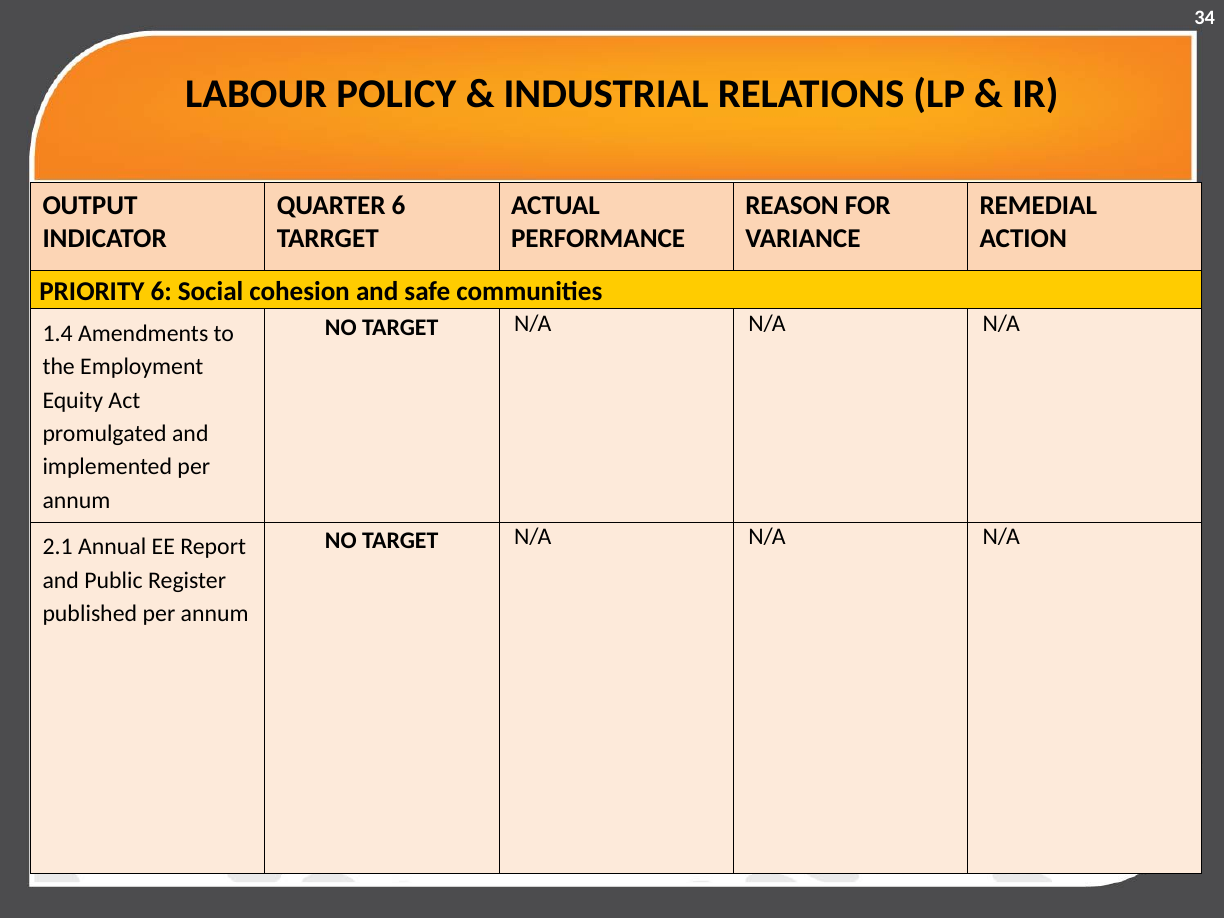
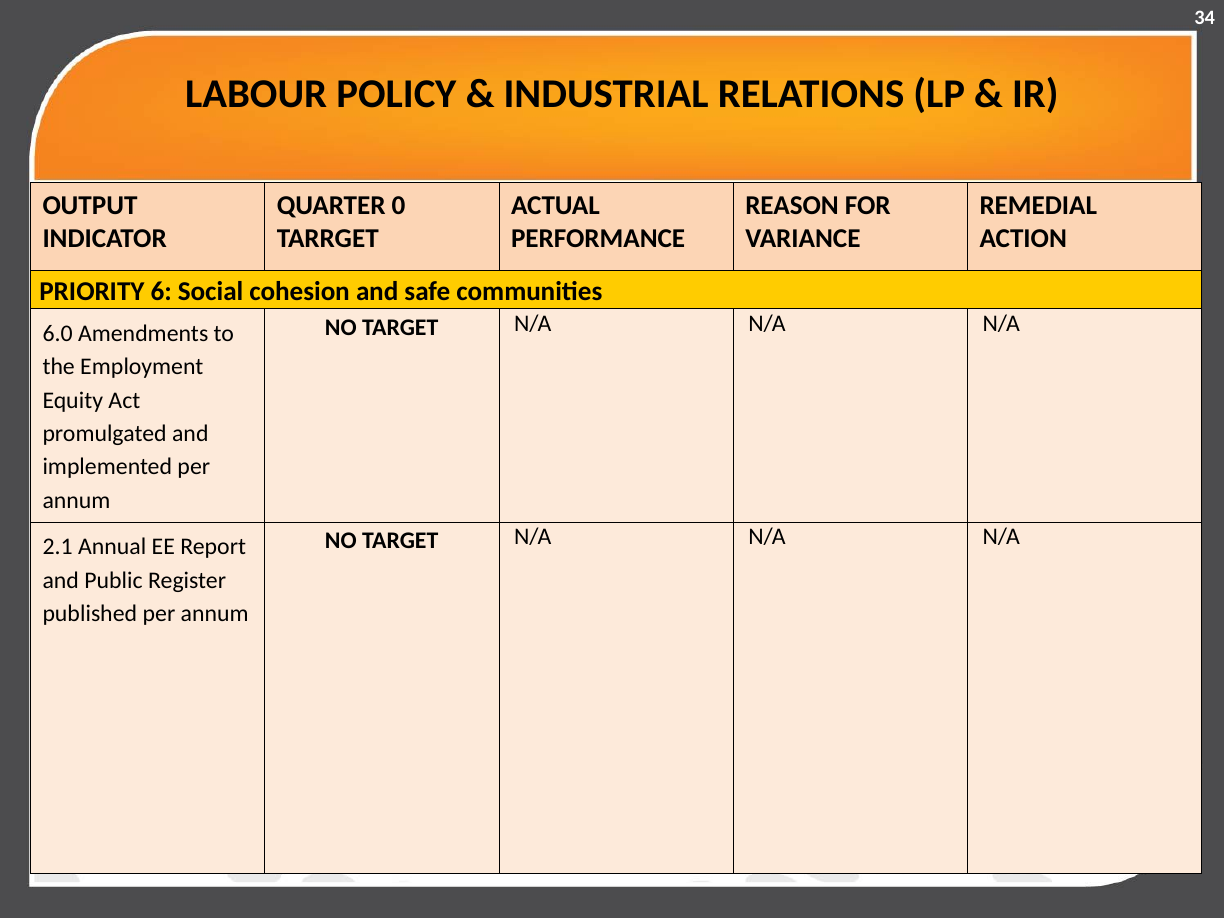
QUARTER 6: 6 -> 0 (399, 206)
1.4: 1.4 -> 6.0 (58, 334)
